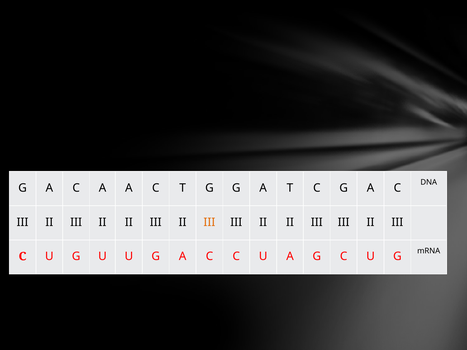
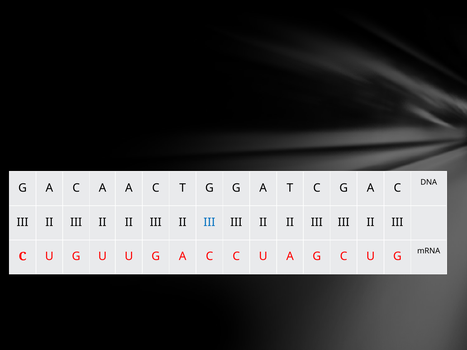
III colour: orange -> blue (209, 222)
